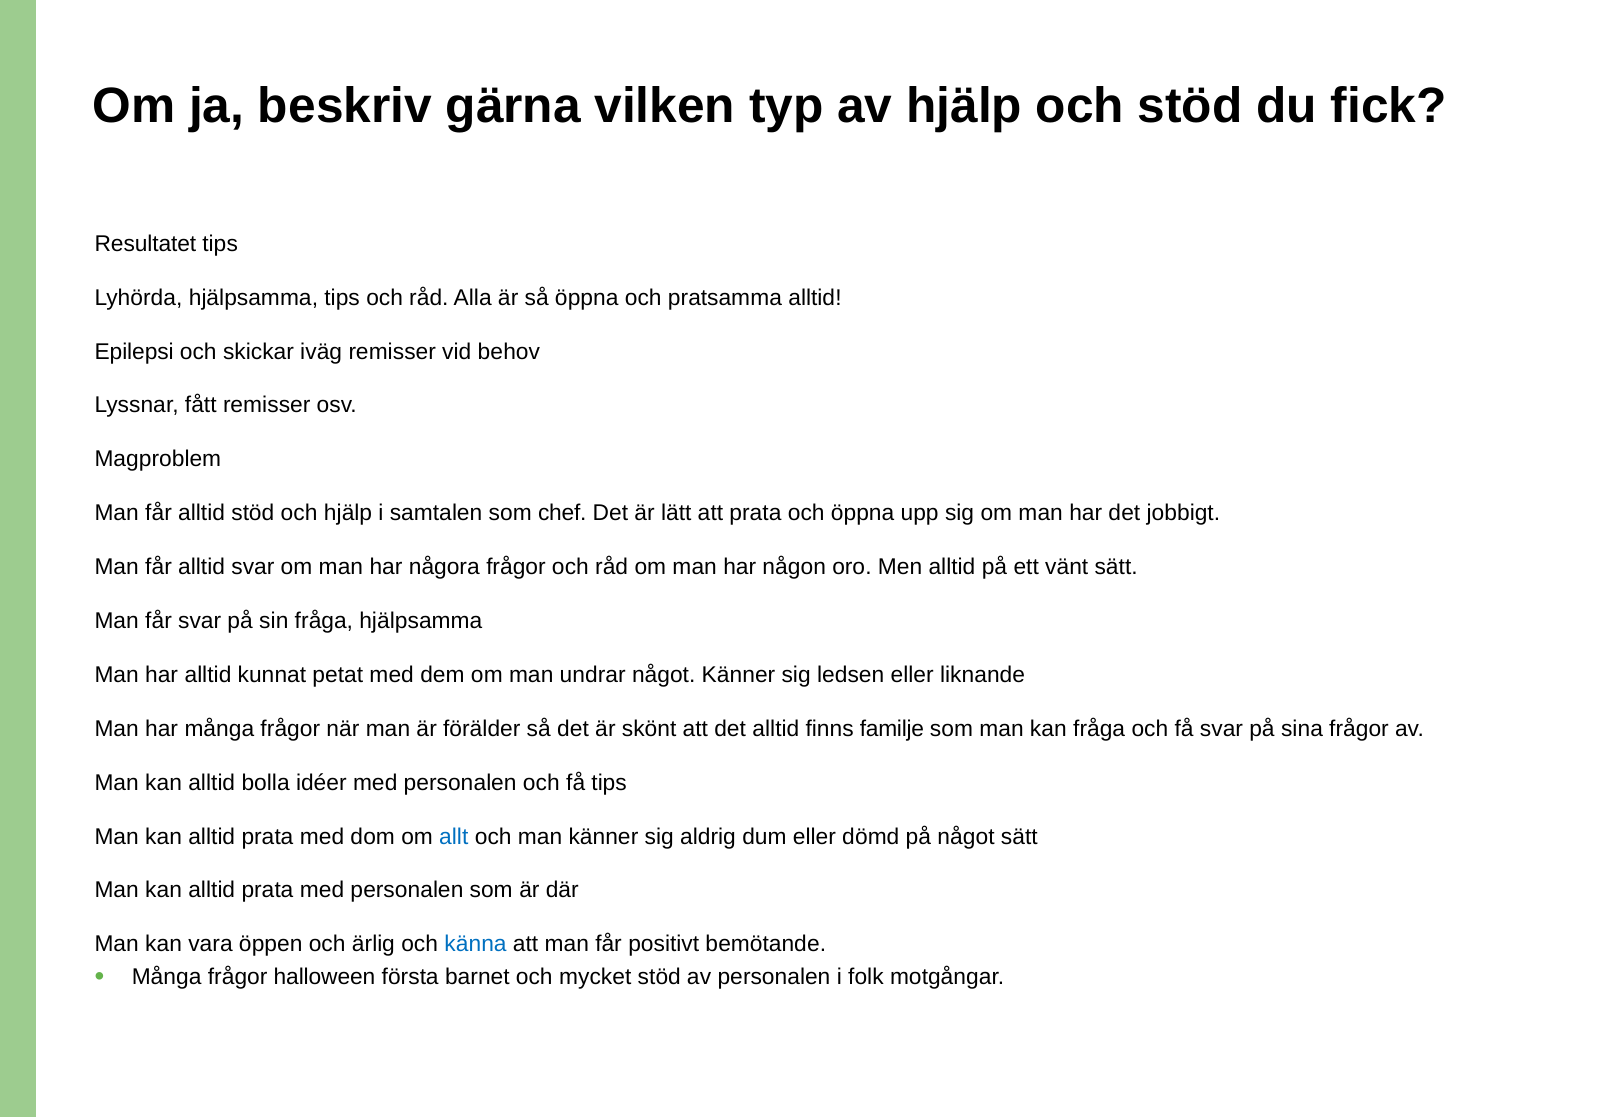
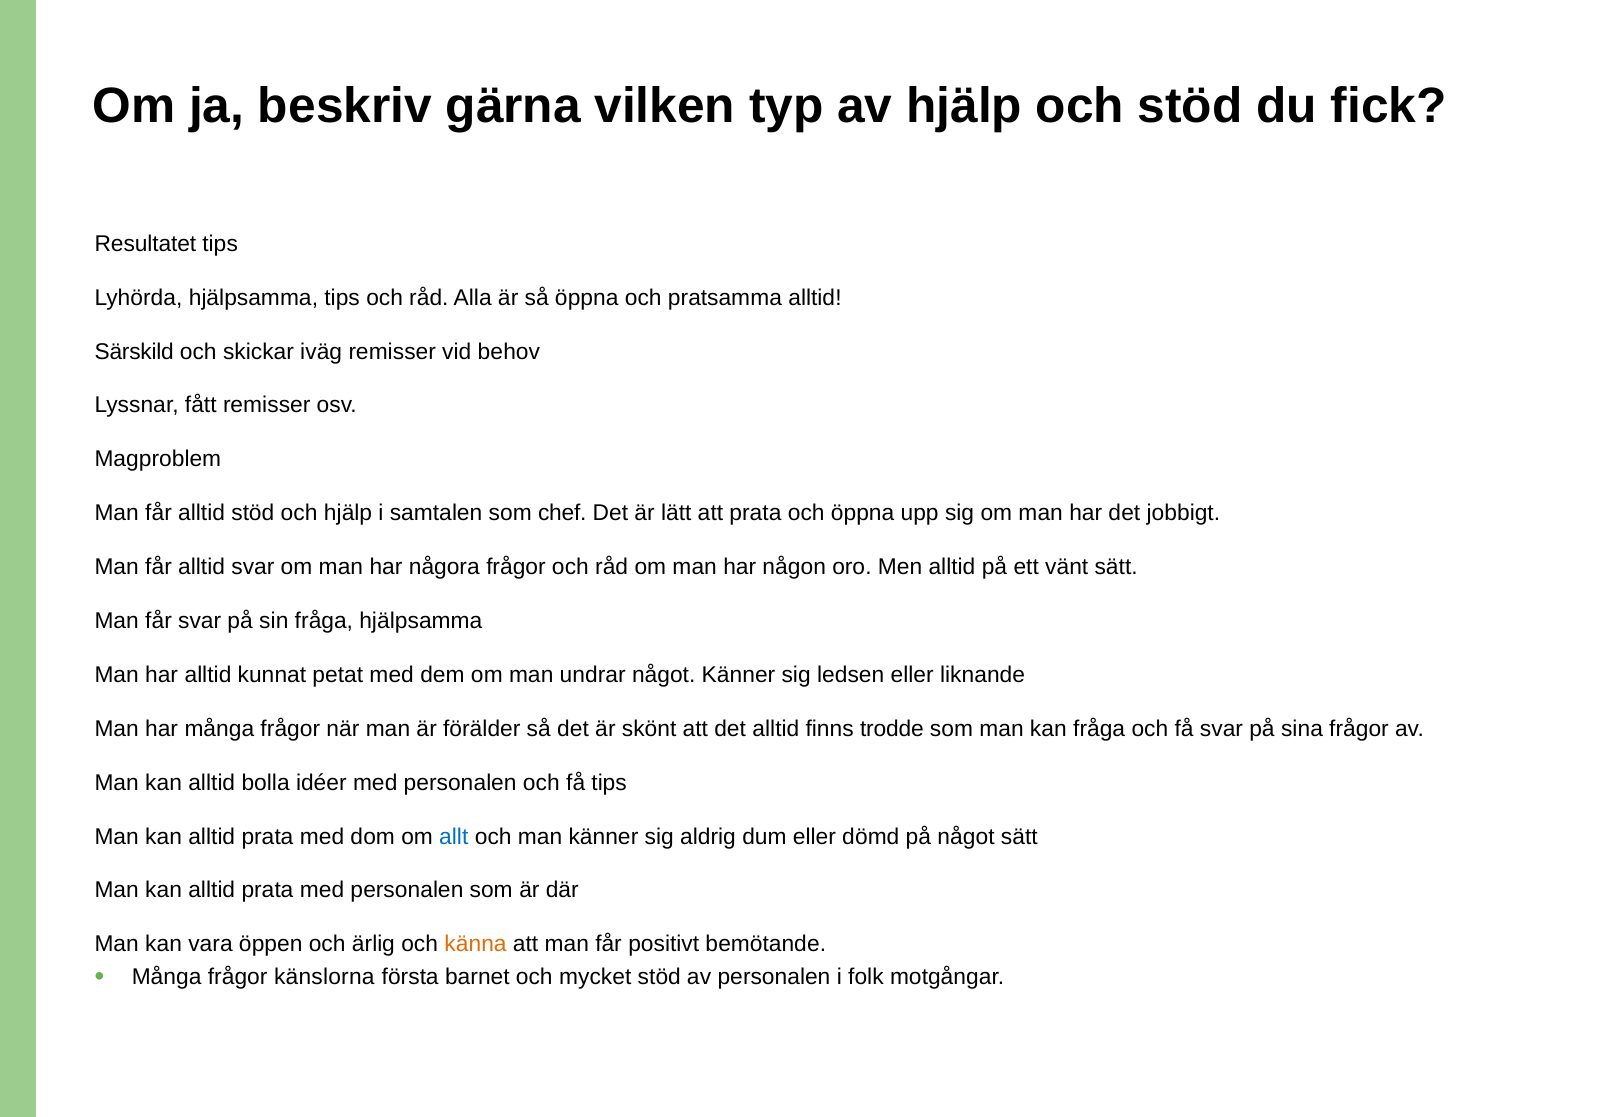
Epilepsi: Epilepsi -> Särskild (134, 352)
familje: familje -> trodde (892, 729)
känna colour: blue -> orange (476, 945)
halloween: halloween -> känslorna (324, 977)
